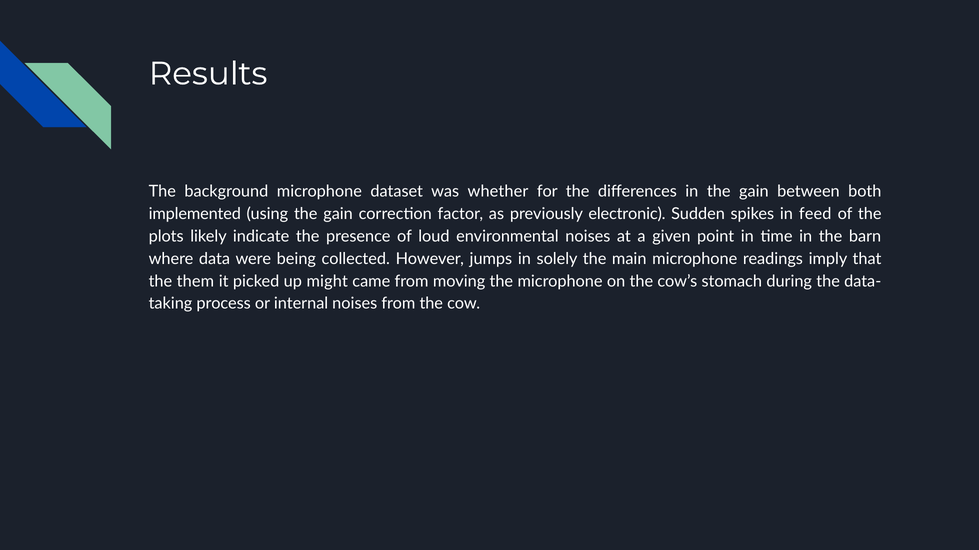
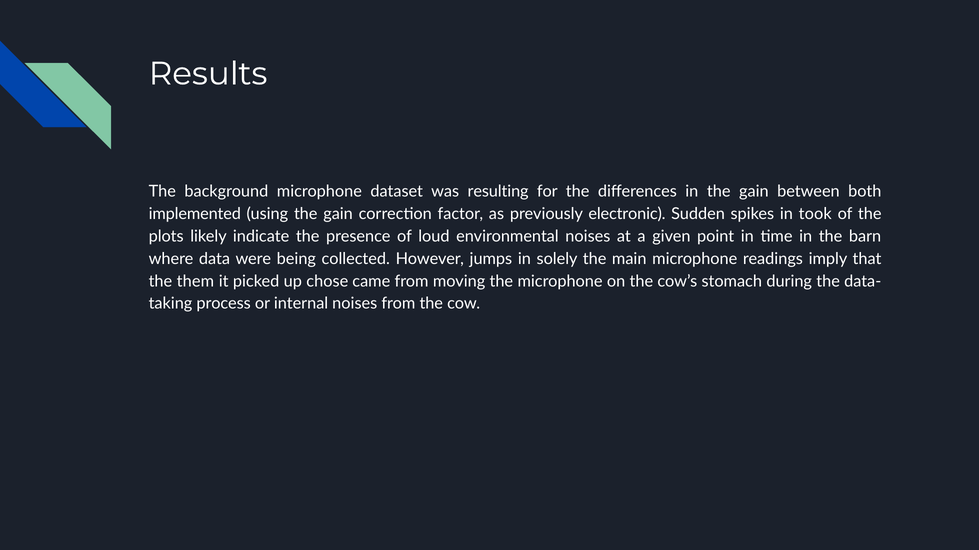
whether: whether -> resulting (498, 191)
feed: feed -> took (815, 214)
might: might -> chose (327, 281)
